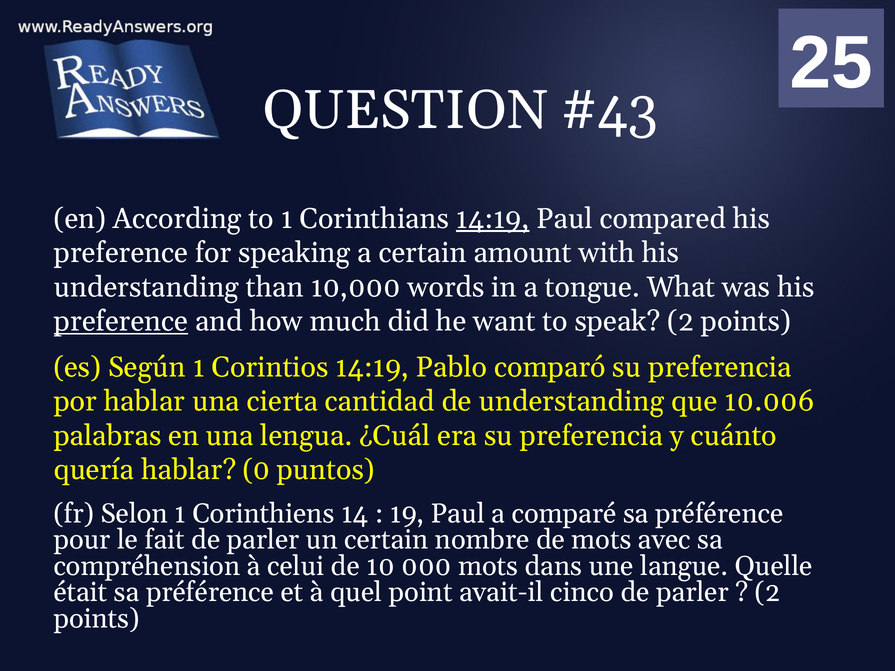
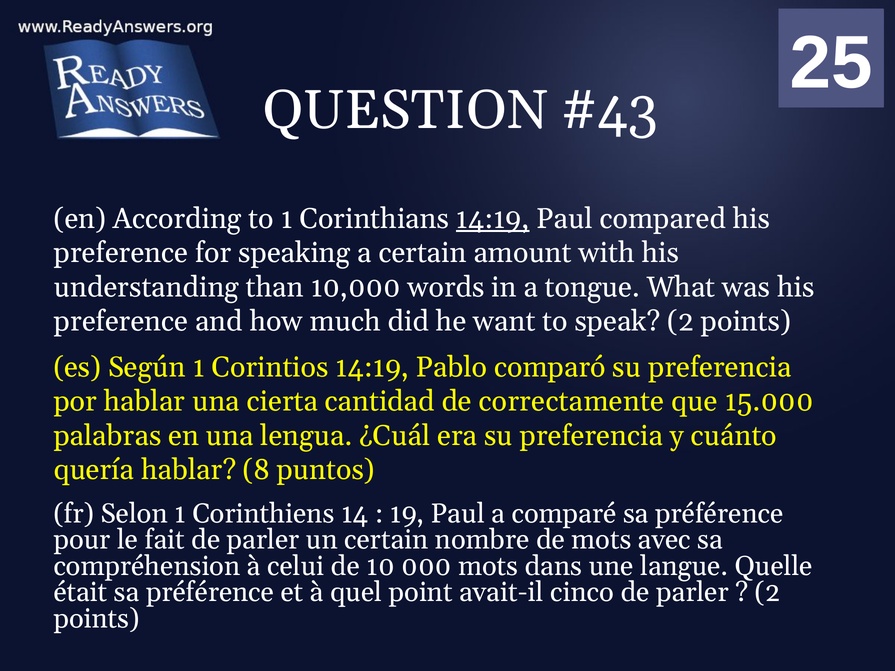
preference underline: present -> none (121, 322)
de understanding: understanding -> correctamente (571, 402)
10.006: 10.006 -> 15.000 (769, 402)
0: 0 -> 8 (256, 470)
